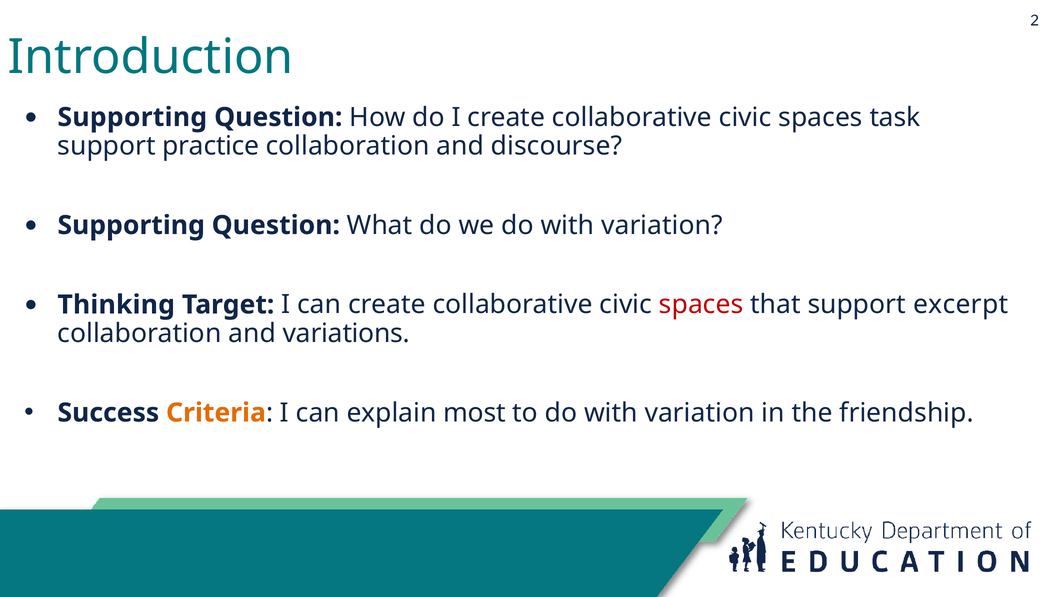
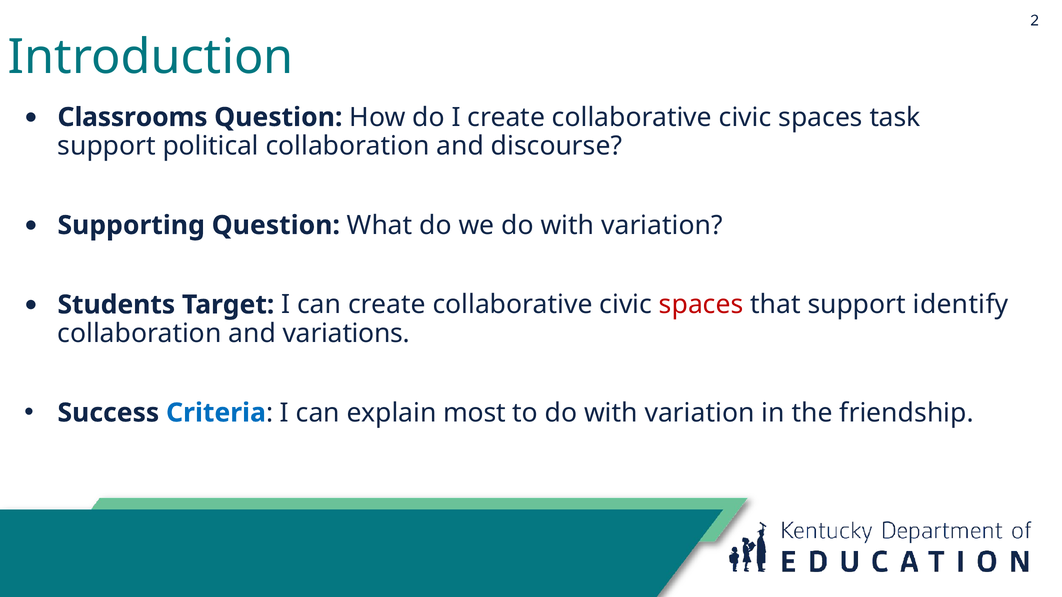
Supporting: Supporting -> Classrooms (132, 117)
practice: practice -> political (211, 146)
Thinking: Thinking -> Students (116, 305)
excerpt: excerpt -> identify (961, 305)
Criteria colour: orange -> blue (216, 413)
